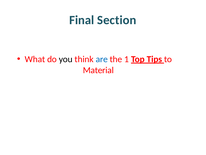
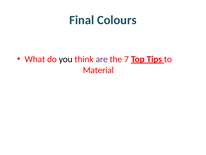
Section: Section -> Colours (117, 20)
are colour: blue -> purple (102, 59)
1: 1 -> 7 (127, 59)
